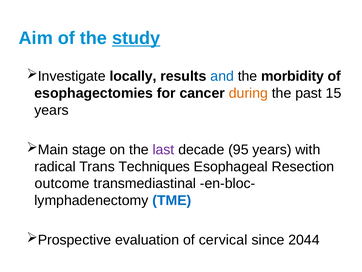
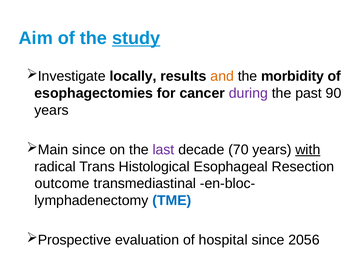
and colour: blue -> orange (222, 76)
during colour: orange -> purple (248, 93)
15: 15 -> 90 (334, 93)
stage: stage -> since (89, 149)
95: 95 -> 70 (238, 149)
with underline: none -> present (308, 149)
Techniques: Techniques -> Histological (154, 166)
cervical: cervical -> hospital (223, 240)
2044: 2044 -> 2056 (304, 240)
